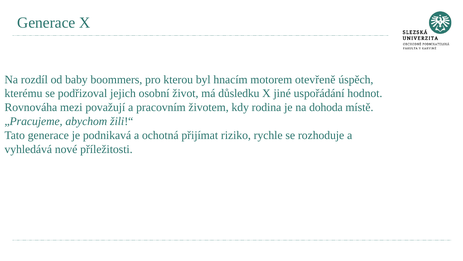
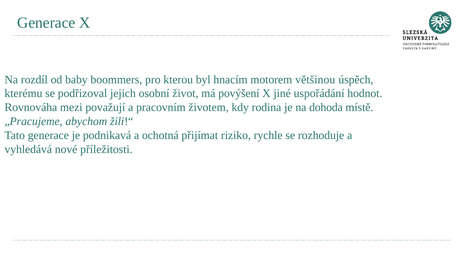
otevřeně: otevřeně -> většinou (315, 79)
důsledku: důsledku -> povýšení (239, 93)
